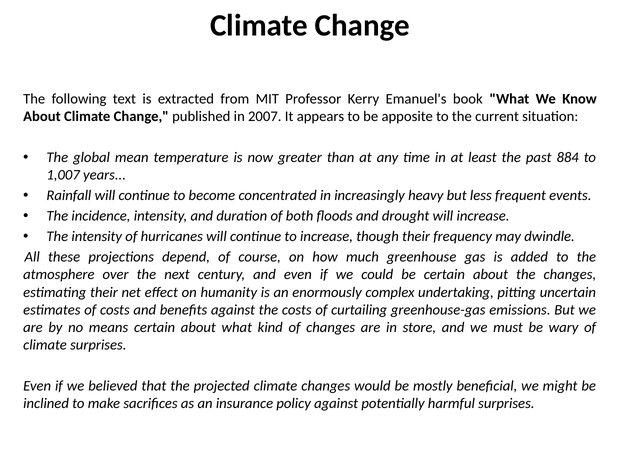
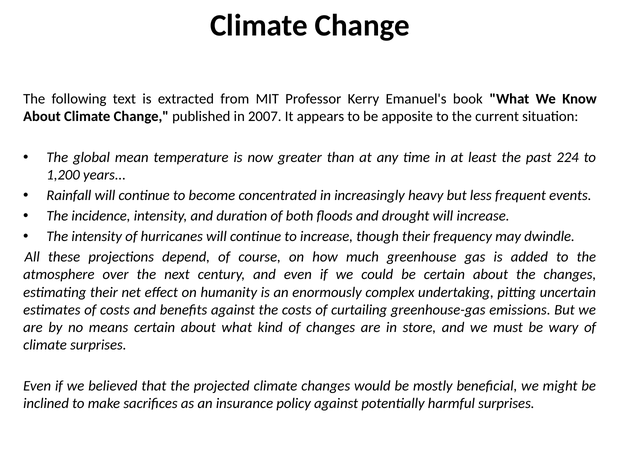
884: 884 -> 224 (568, 157)
1,007: 1,007 -> 1,200 (63, 175)
